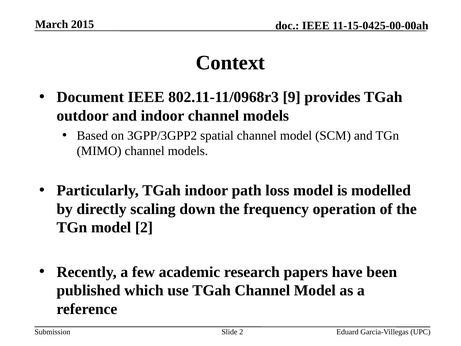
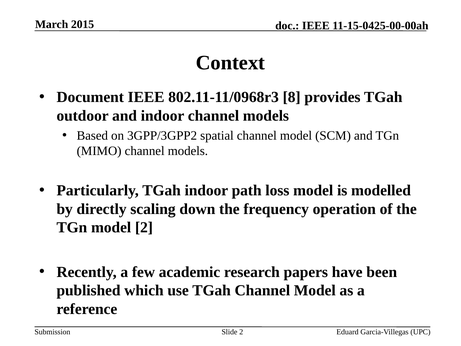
9: 9 -> 8 (292, 97)
